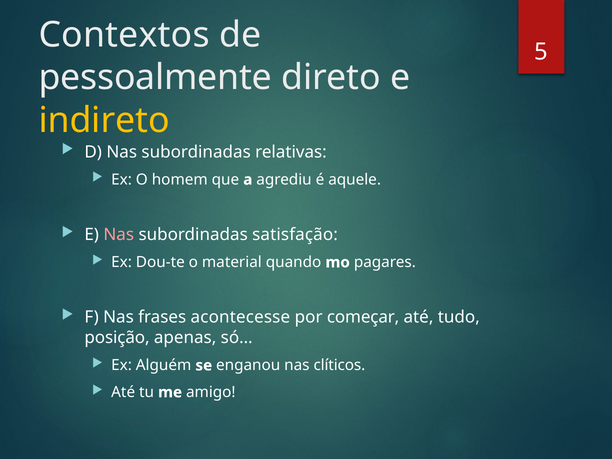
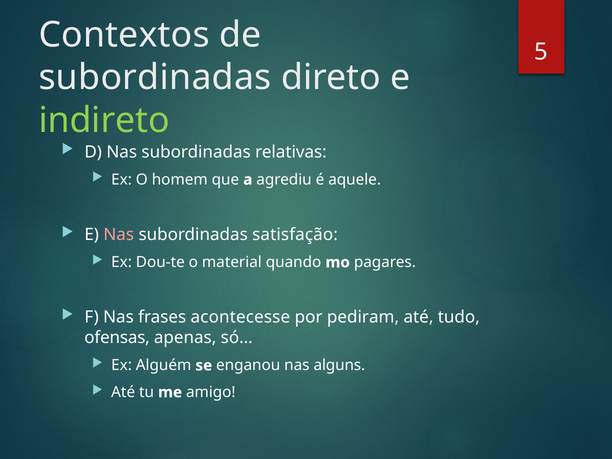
pessoalmente: pessoalmente -> subordinadas (155, 78)
indireto colour: yellow -> light green (104, 120)
começar: começar -> pediram (363, 317)
posição: posição -> ofensas (117, 338)
clíticos: clíticos -> alguns (339, 365)
